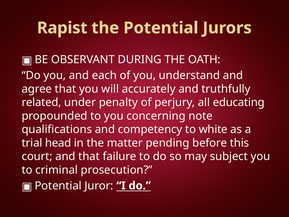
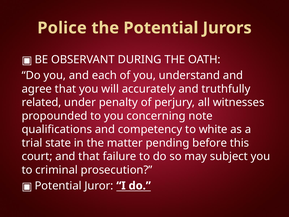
Rapist: Rapist -> Police (62, 28)
educating: educating -> witnesses (239, 102)
head: head -> state (58, 143)
